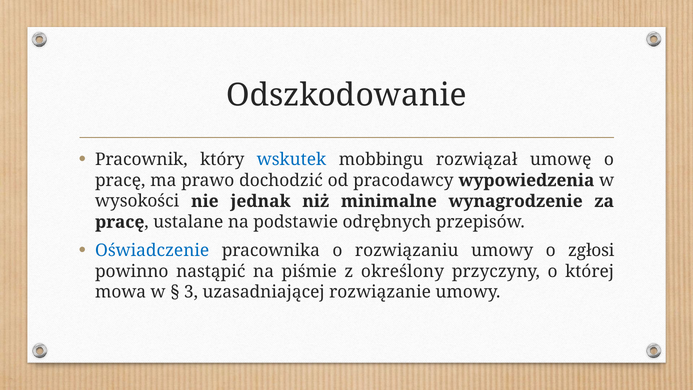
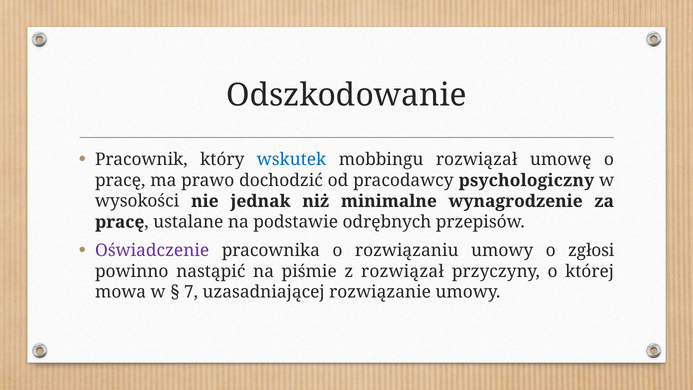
wypowiedzenia: wypowiedzenia -> psychologiczny (526, 180)
Oświadczenie colour: blue -> purple (152, 251)
z określony: określony -> rozwiązał (403, 271)
3: 3 -> 7 (191, 292)
